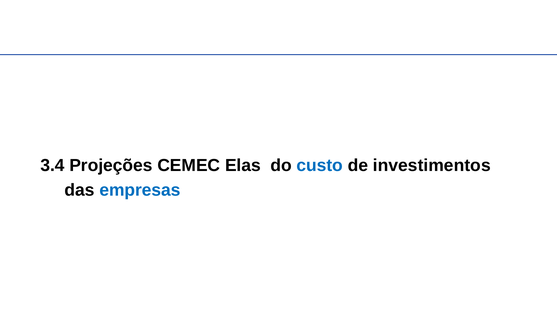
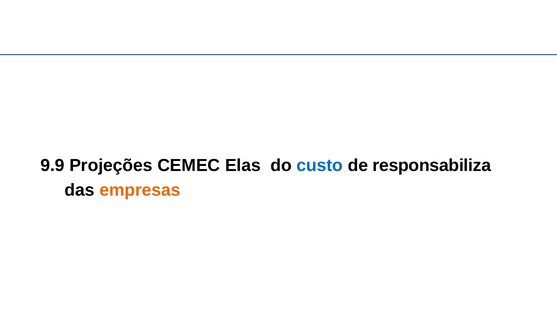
3.4: 3.4 -> 9.9 (52, 166)
investimentos: investimentos -> responsabiliza (432, 166)
empresas colour: blue -> orange (140, 190)
